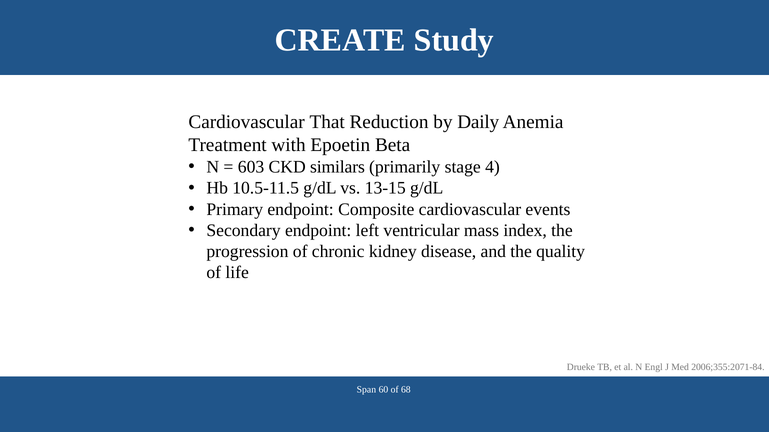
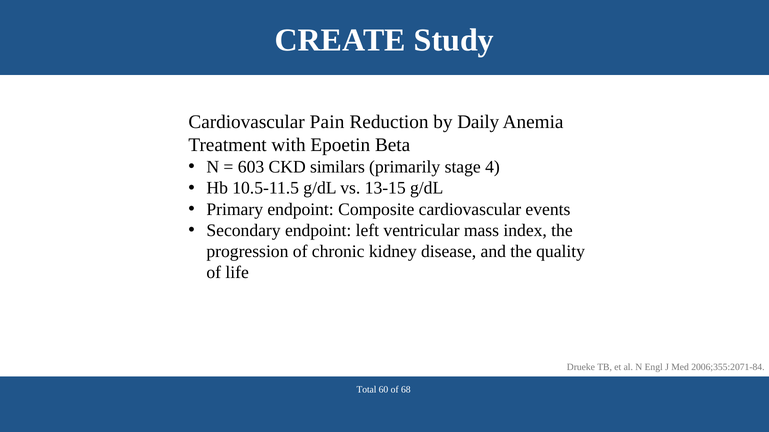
That: That -> Pain (327, 122)
Span: Span -> Total (367, 390)
